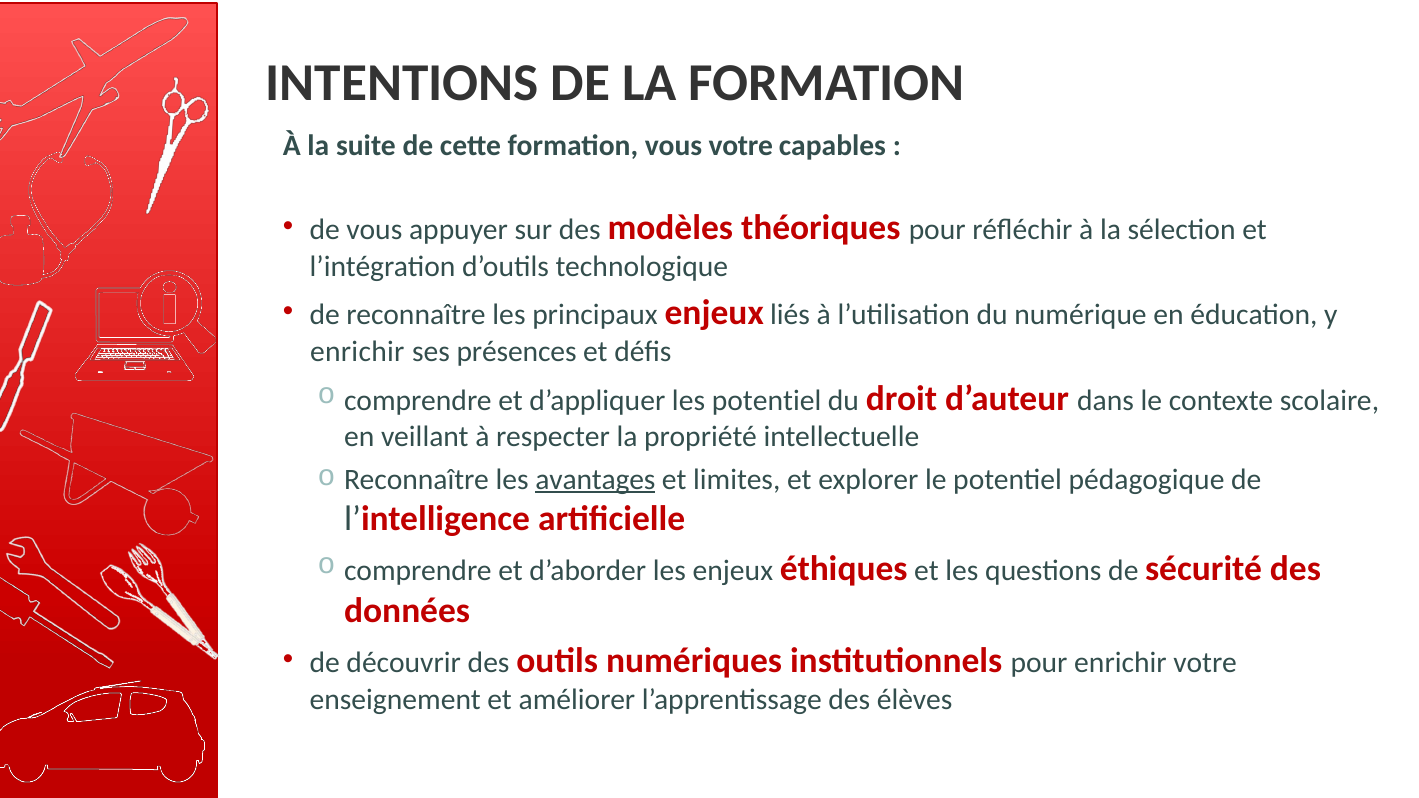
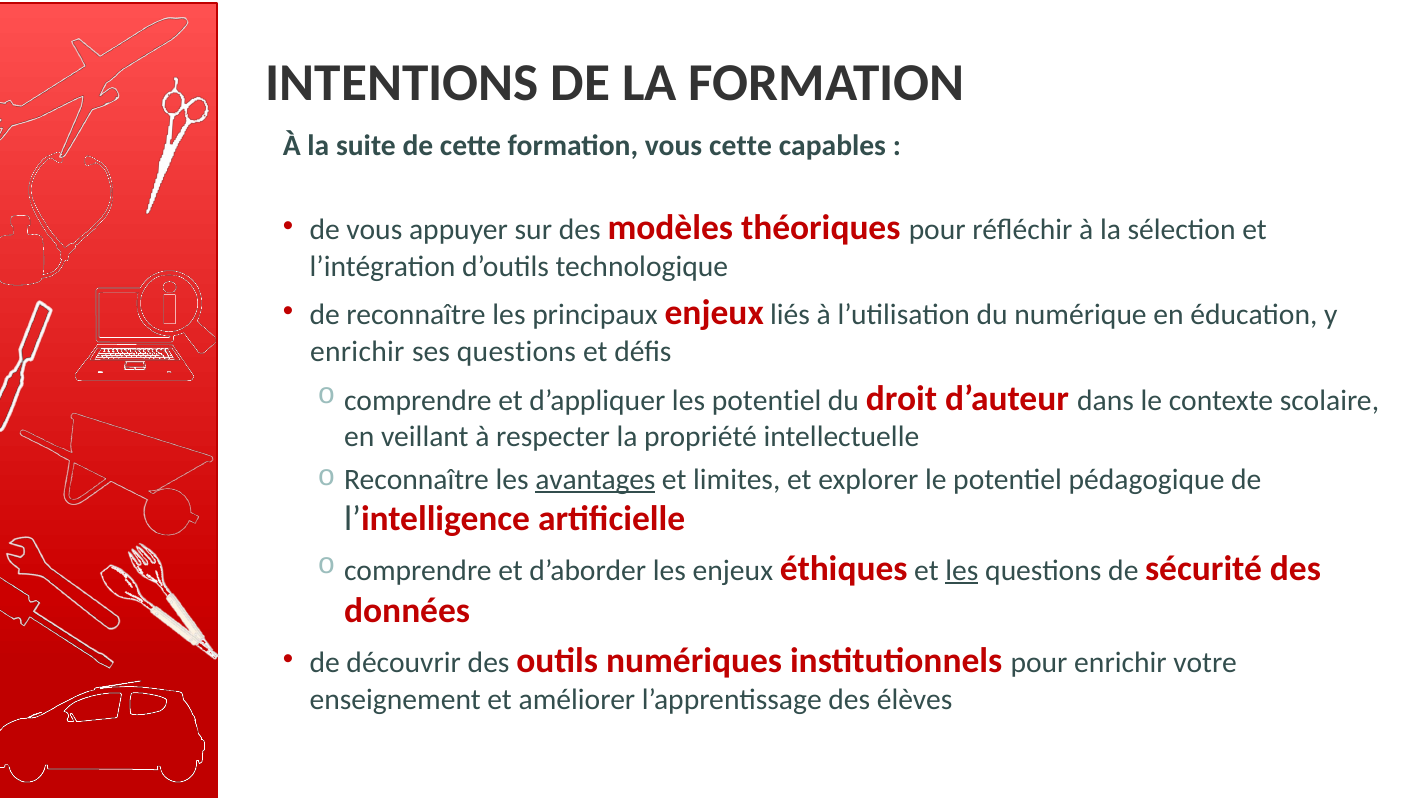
vous votre: votre -> cette (741, 146)
ses présences: présences -> questions (516, 352)
les underline: none -> present (962, 571)
